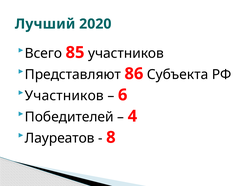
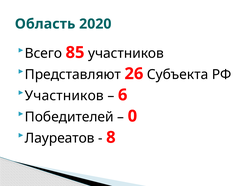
Лучший: Лучший -> Область (45, 24)
86: 86 -> 26 (134, 74)
4: 4 -> 0 (132, 116)
